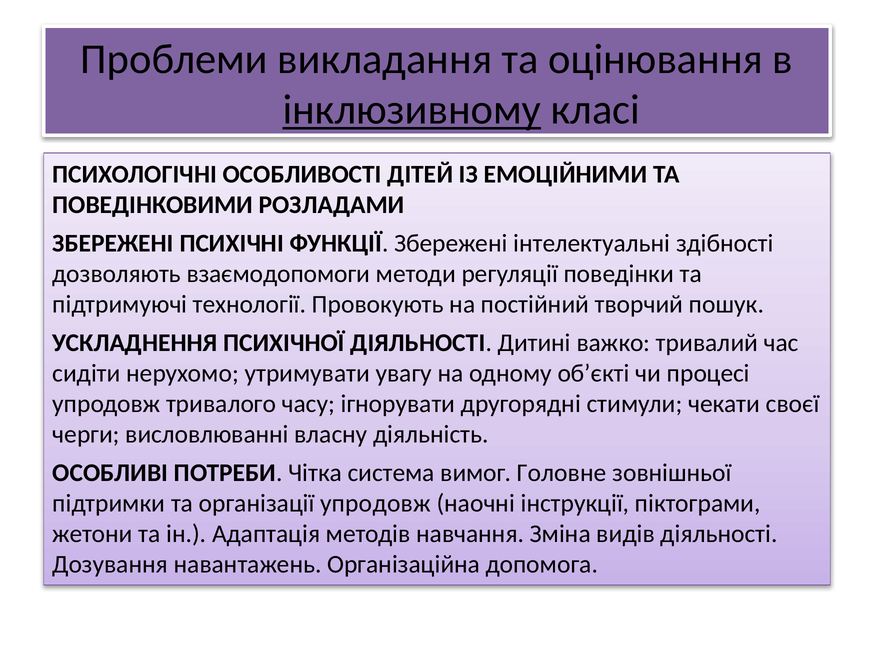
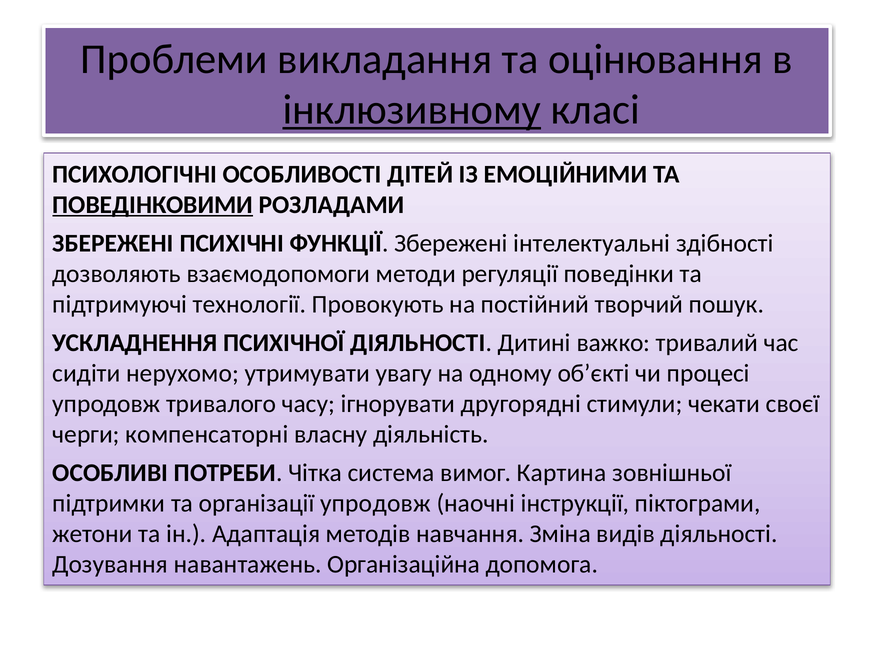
ПОВЕДІНКОВИМИ underline: none -> present (153, 205)
висловлюванні: висловлюванні -> компенсаторні (207, 435)
Головне: Головне -> Картина (562, 473)
